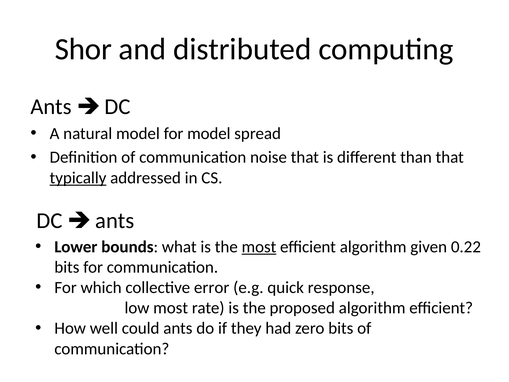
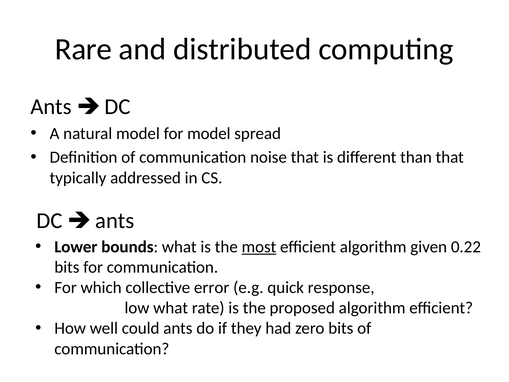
Shor: Shor -> Rare (83, 49)
typically underline: present -> none (78, 178)
low most: most -> what (171, 308)
